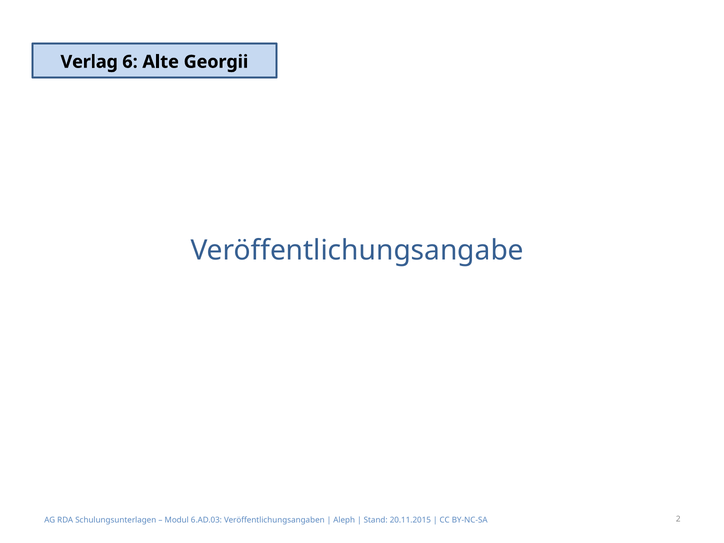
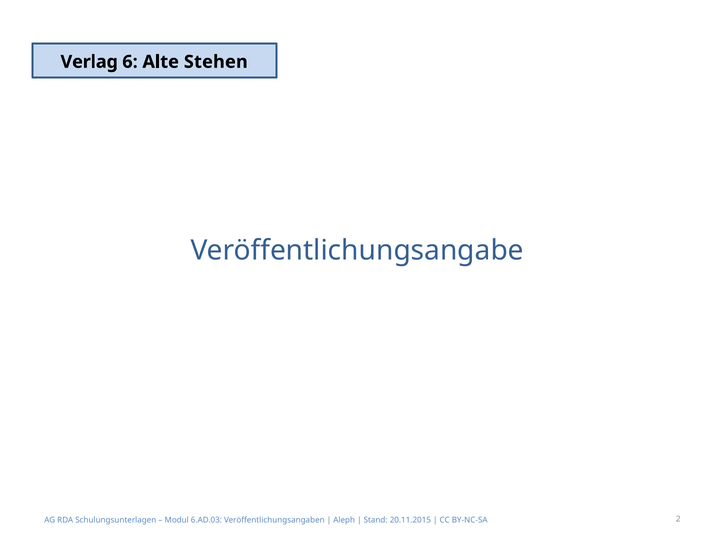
Georgii: Georgii -> Stehen (216, 62)
